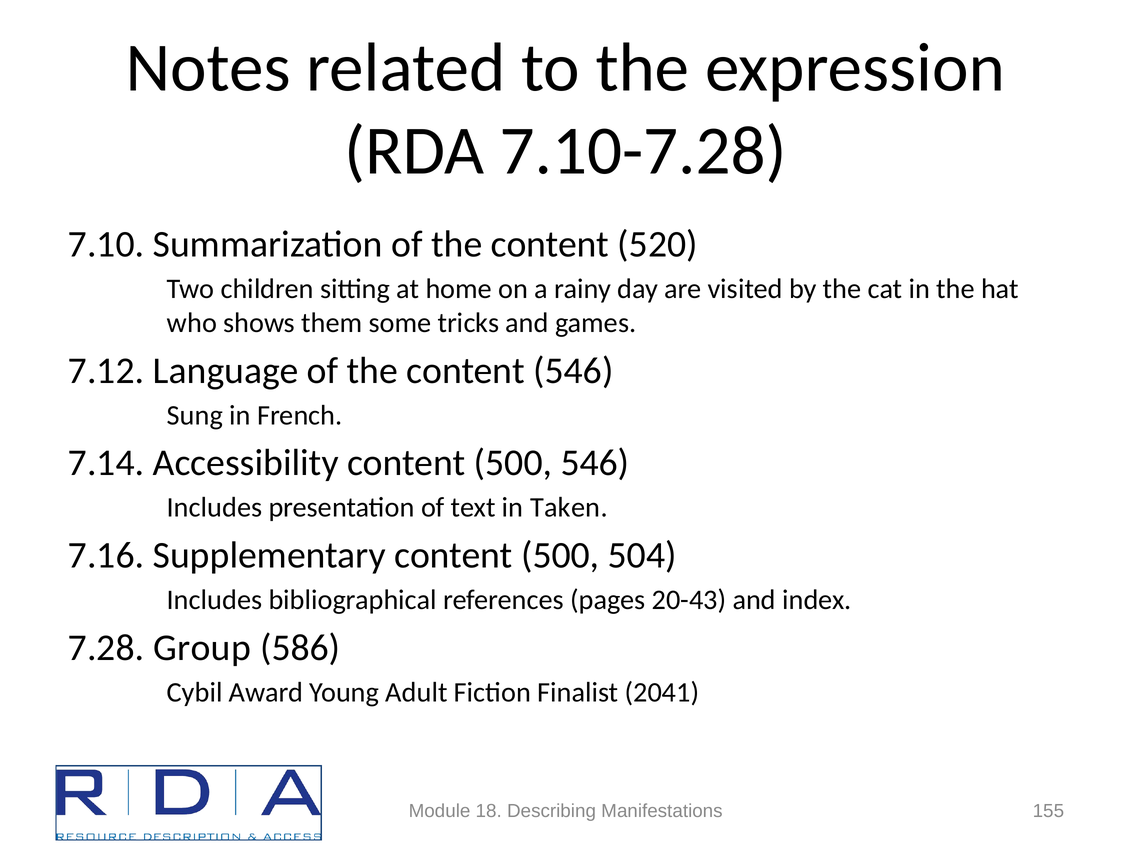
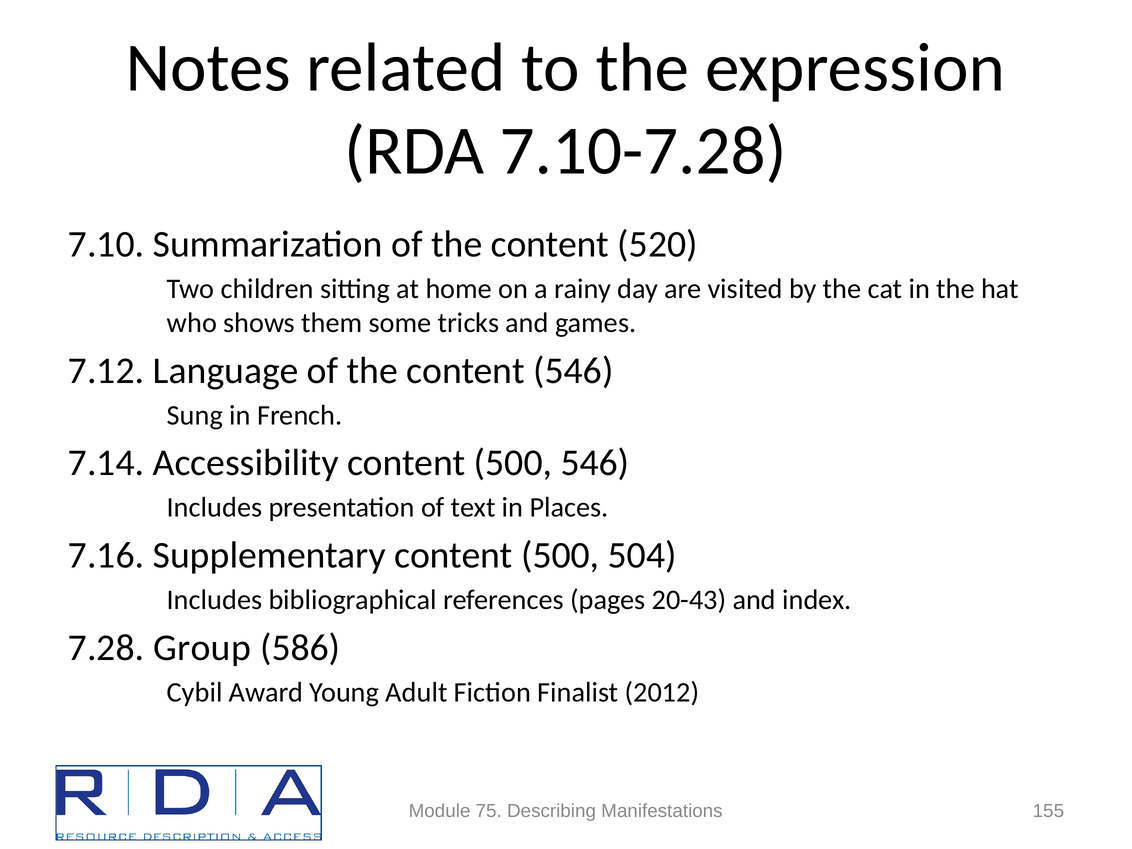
Taken: Taken -> Places (569, 508)
2041: 2041 -> 2012 (662, 693)
18: 18 -> 75 (489, 811)
